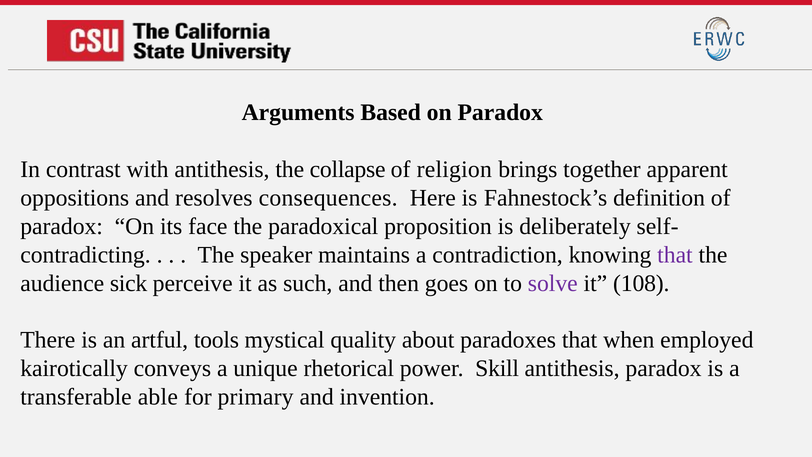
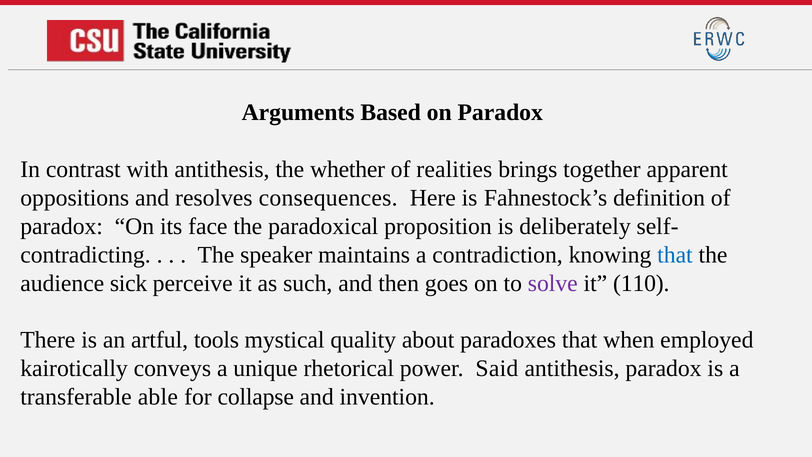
collapse: collapse -> whether (348, 169)
religion: religion -> realities (454, 169)
that colour: purple -> blue (675, 255)
108: 108 -> 110 (641, 283)
Skill: Skill -> Said (497, 368)
primary: primary -> collapse (256, 397)
